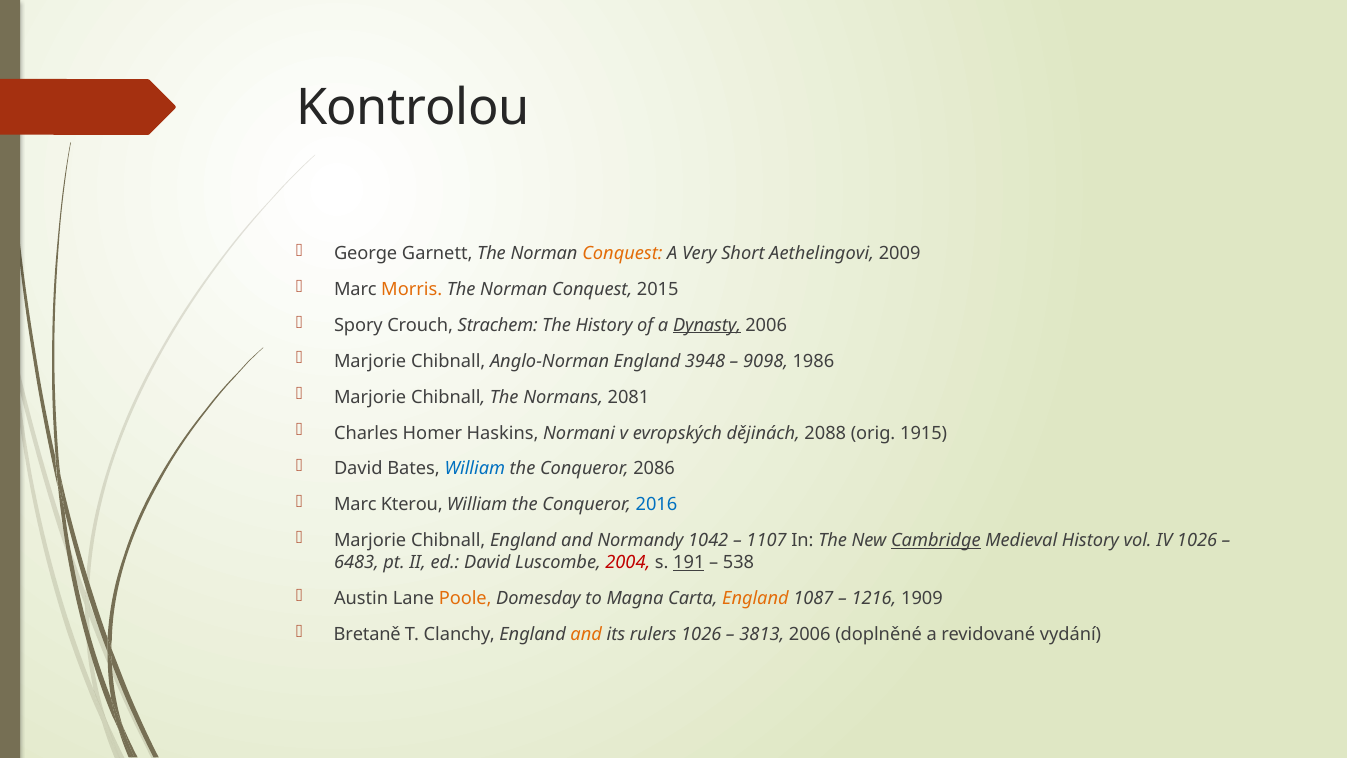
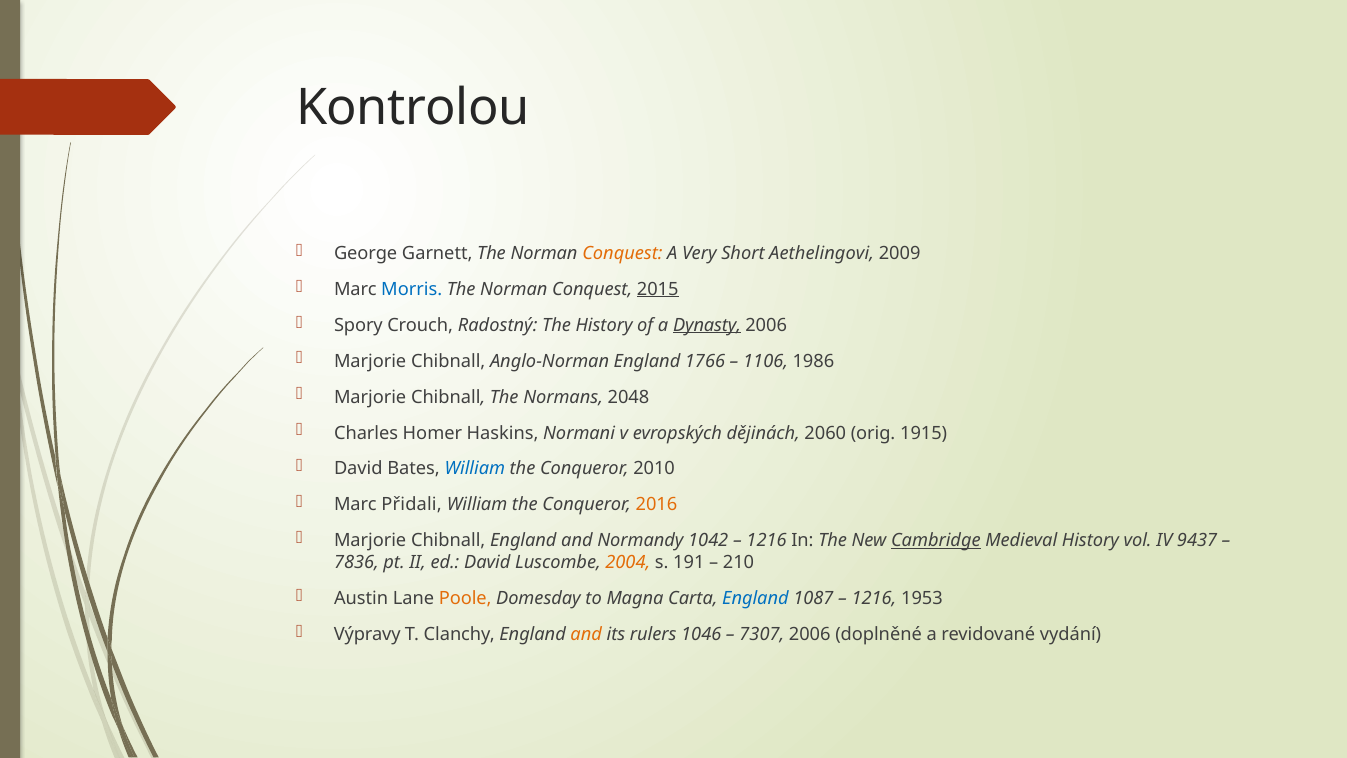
Morris colour: orange -> blue (412, 289)
2015 underline: none -> present (658, 289)
Strachem: Strachem -> Radostný (498, 325)
3948: 3948 -> 1766 (705, 361)
9098: 9098 -> 1106 (766, 361)
2081: 2081 -> 2048 (628, 397)
2088: 2088 -> 2060 (825, 433)
2086: 2086 -> 2010 (654, 469)
Kterou: Kterou -> Přidali (412, 505)
2016 colour: blue -> orange (656, 505)
1107: 1107 -> 1216 (767, 541)
IV 1026: 1026 -> 9437 (1197, 541)
6483: 6483 -> 7836 (356, 563)
2004 colour: red -> orange (628, 563)
191 underline: present -> none (689, 563)
538: 538 -> 210 (739, 563)
England colour: orange -> blue (755, 599)
1909: 1909 -> 1953 (922, 599)
Bretaně: Bretaně -> Výpravy (367, 634)
rulers 1026: 1026 -> 1046 (701, 634)
3813: 3813 -> 7307 (762, 634)
